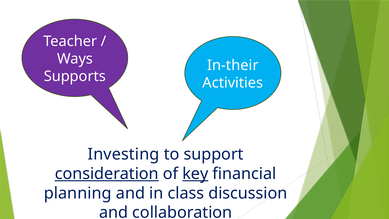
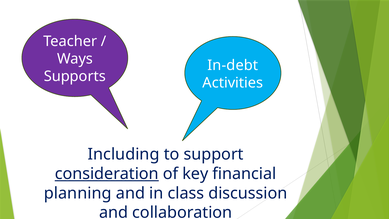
In-their: In-their -> In-debt (233, 65)
Investing: Investing -> Including (124, 154)
key underline: present -> none (195, 174)
